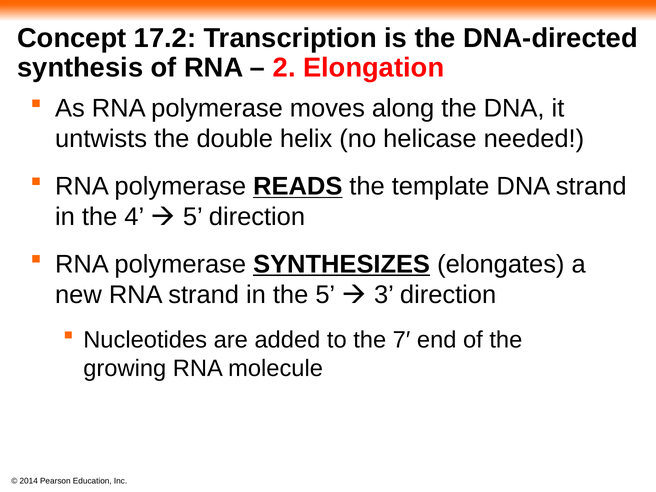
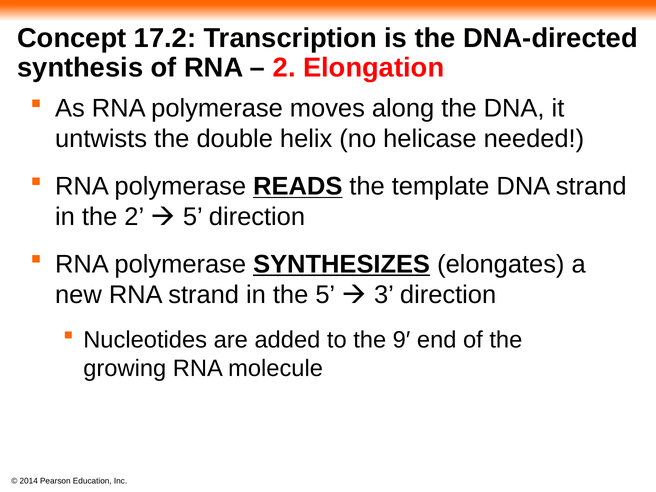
the 4: 4 -> 2 (134, 217)
7′: 7′ -> 9′ (402, 340)
